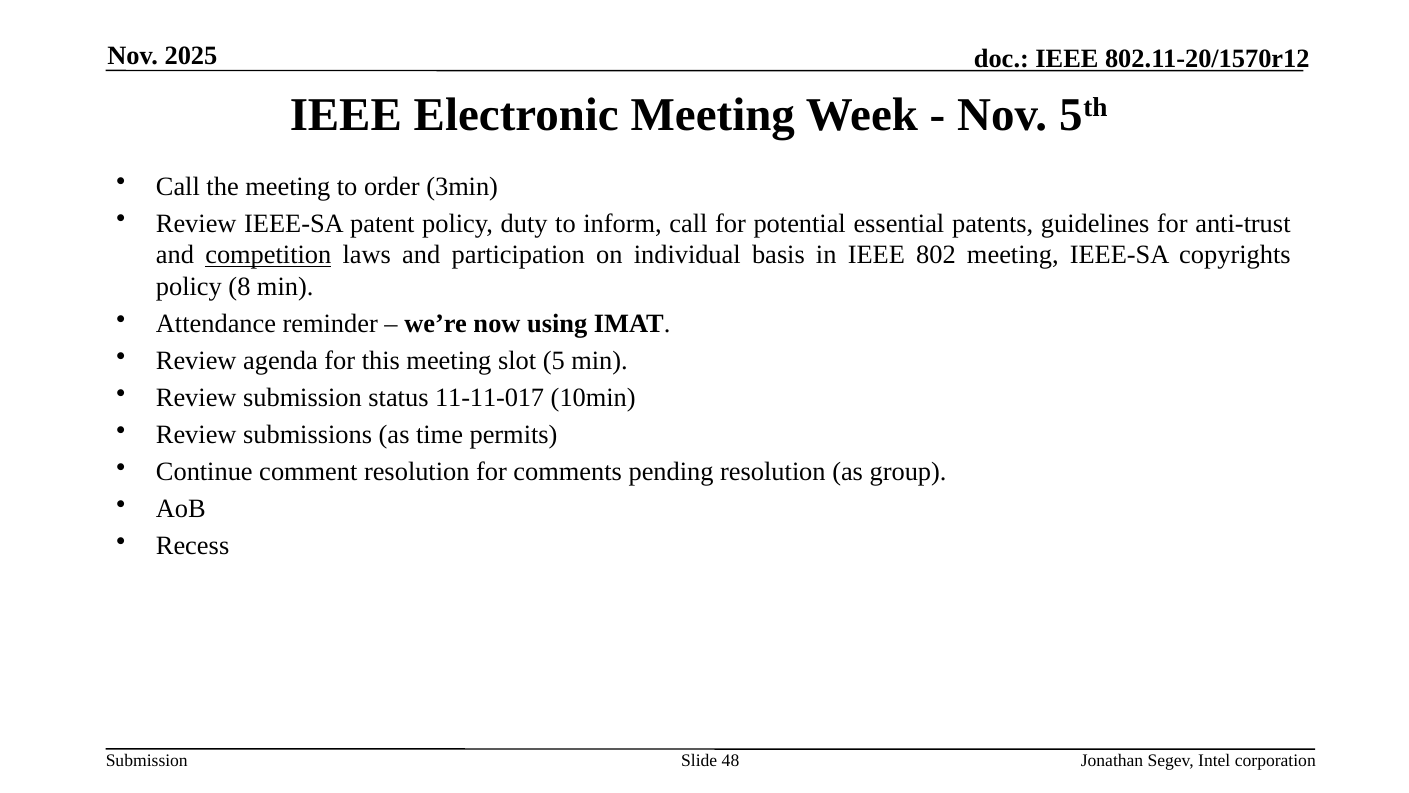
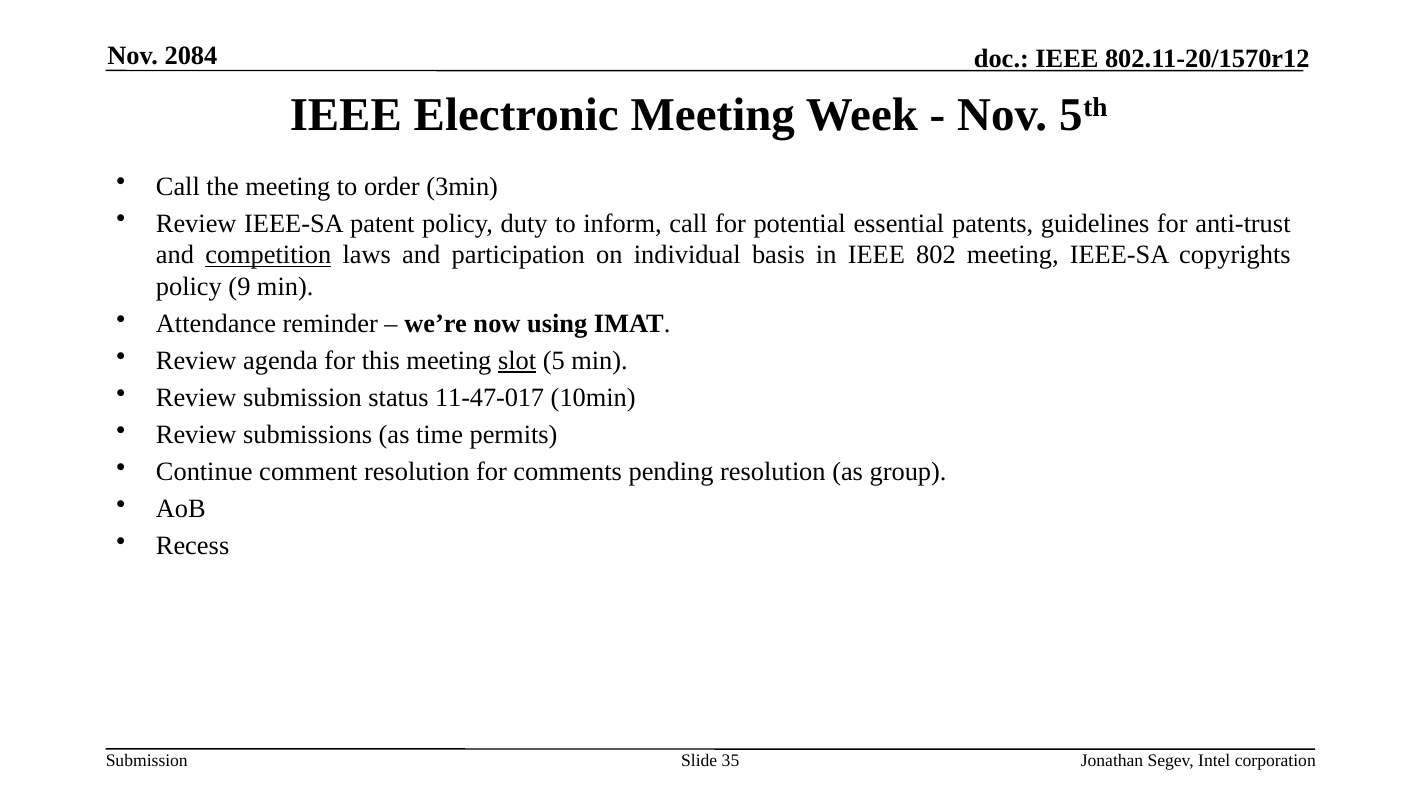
2025: 2025 -> 2084 (191, 56)
8: 8 -> 9 (239, 287)
slot underline: none -> present (517, 361)
11-11-017: 11-11-017 -> 11-47-017 (490, 398)
48: 48 -> 35 (731, 760)
